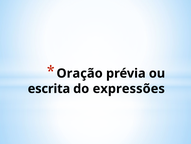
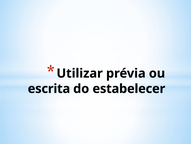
Oração: Oração -> Utilizar (80, 73)
expressões: expressões -> estabelecer (129, 88)
